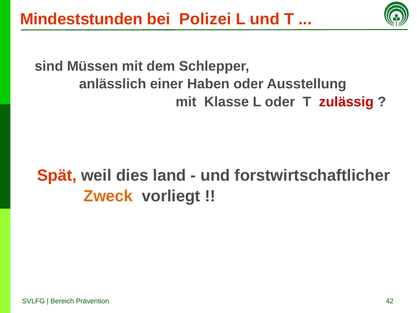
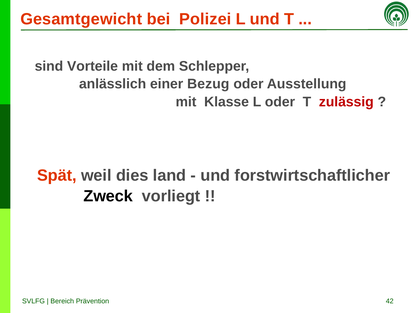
Mindeststunden: Mindeststunden -> Gesamtgewicht (81, 19)
Müssen: Müssen -> Vorteile (93, 66)
Haben: Haben -> Bezug (208, 84)
Zweck colour: orange -> black (108, 196)
